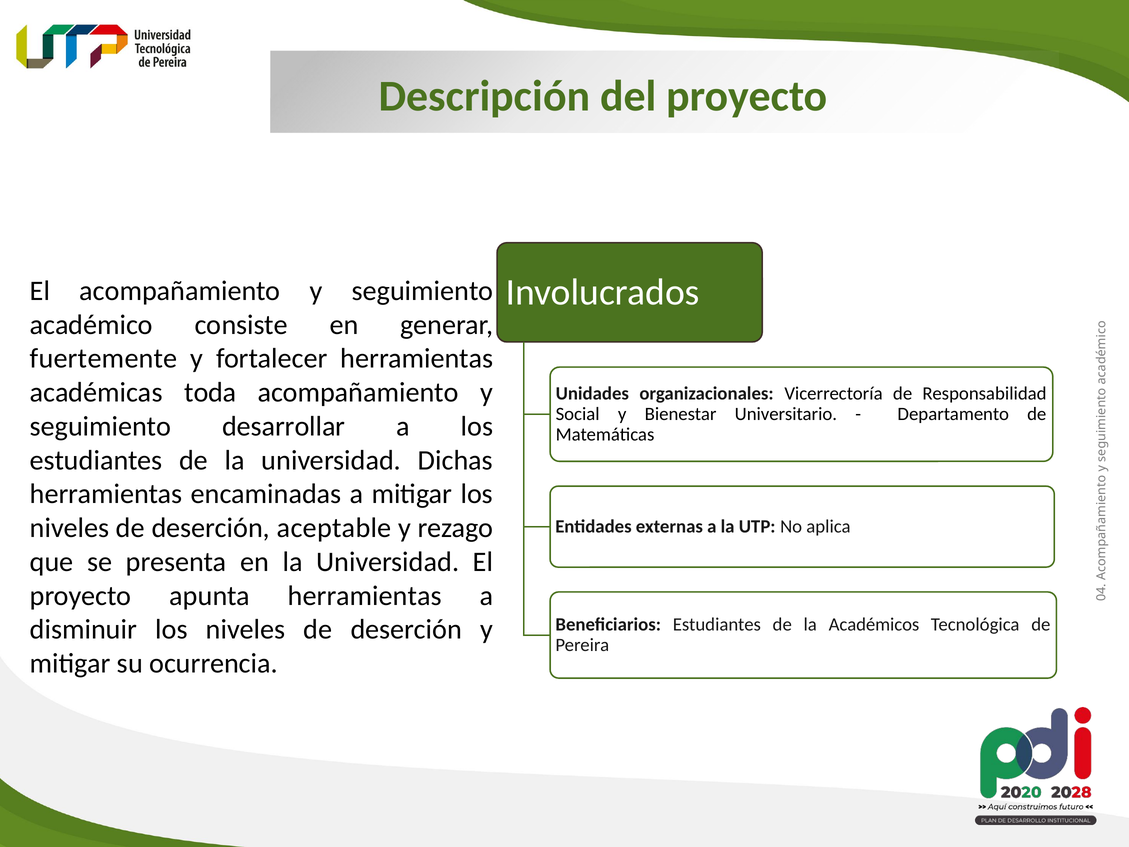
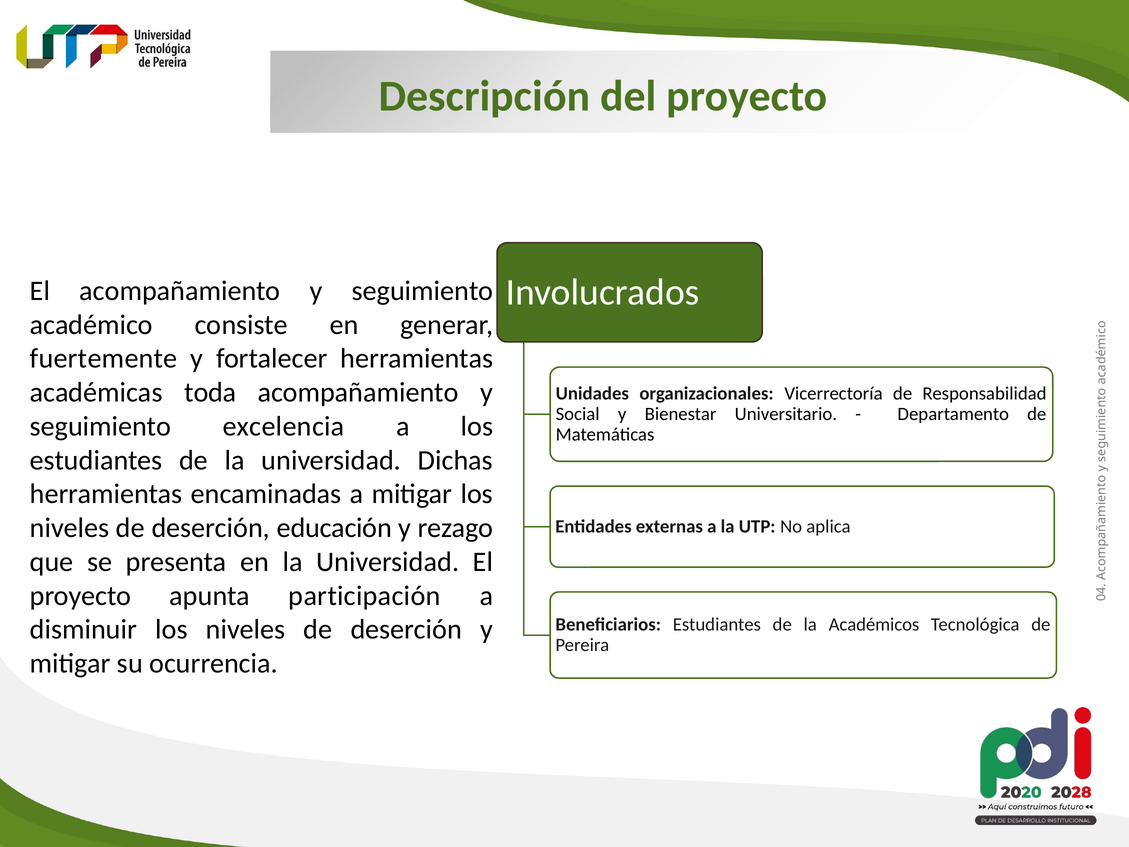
desarrollar: desarrollar -> excelencia (284, 426)
aceptable: aceptable -> educación (334, 528)
apunta herramientas: herramientas -> participación (365, 596)
